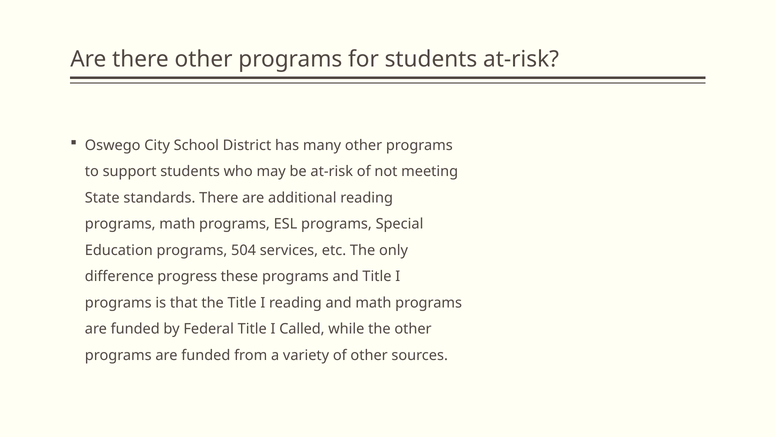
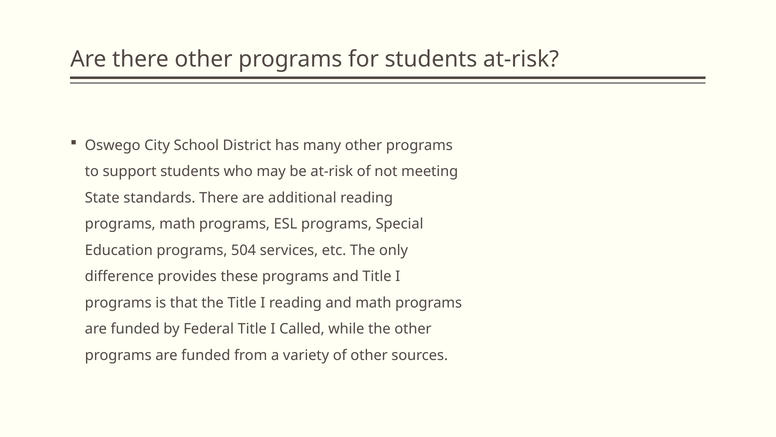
progress: progress -> provides (187, 276)
